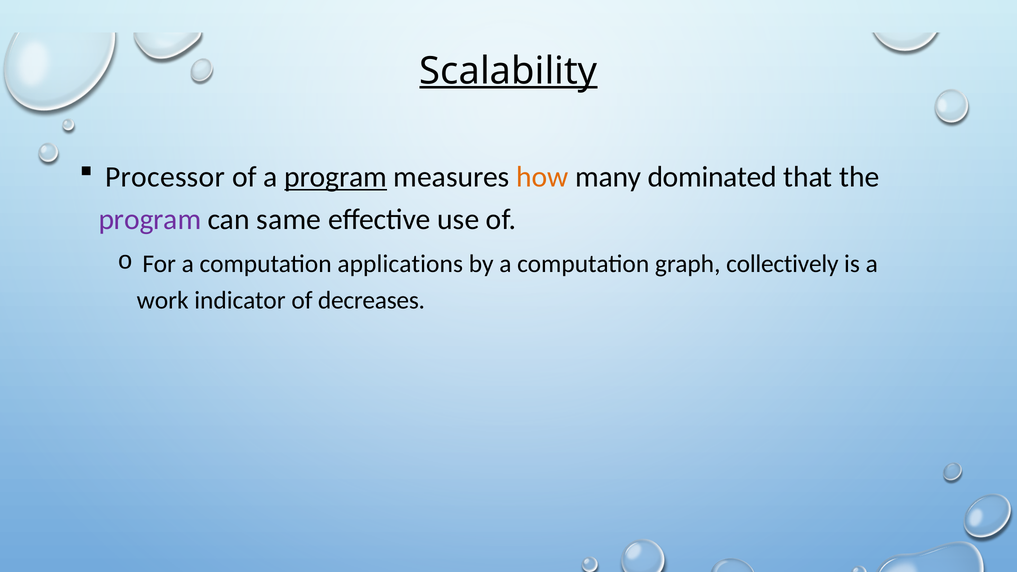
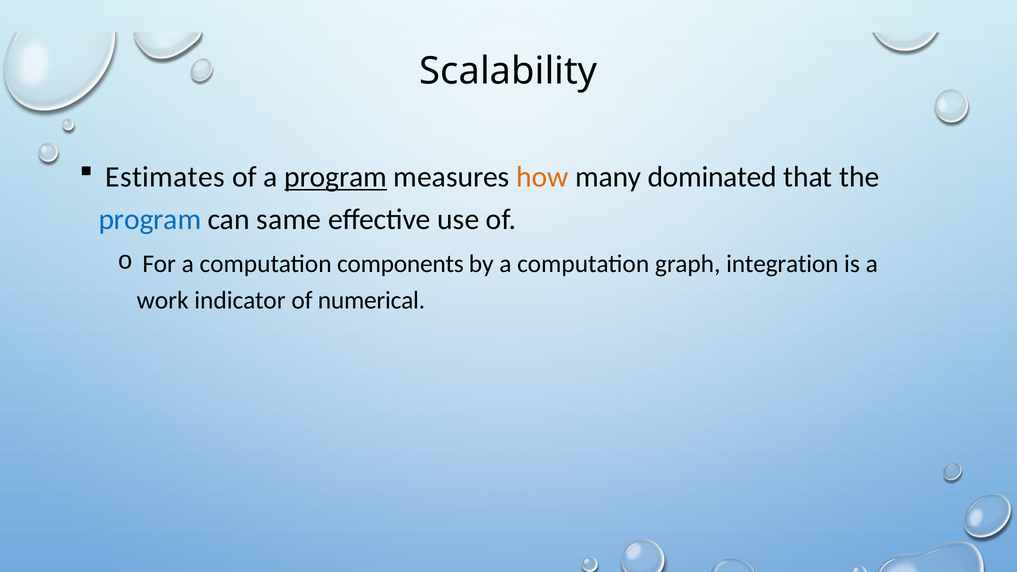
Scalability underline: present -> none (508, 71)
Processor: Processor -> Estimates (165, 177)
program colour: purple -> blue (150, 220)
applications: applications -> components (400, 264)
collectively: collectively -> integration (782, 264)
decreases: decreases -> numerical (371, 300)
